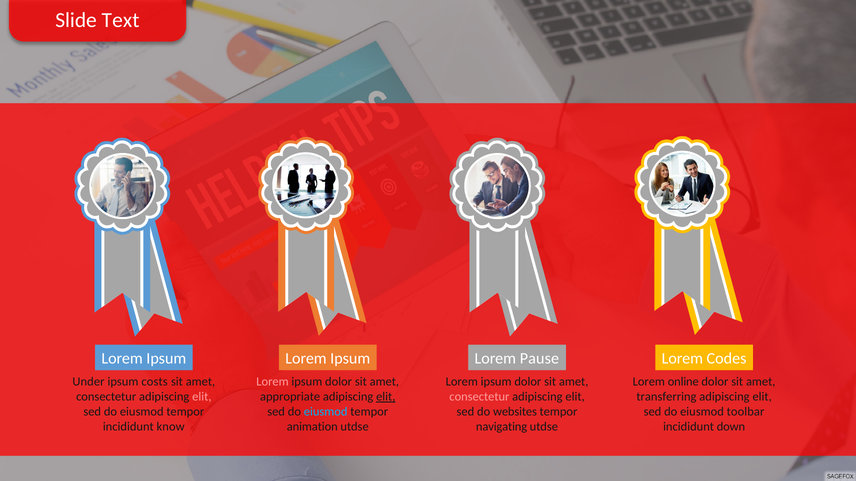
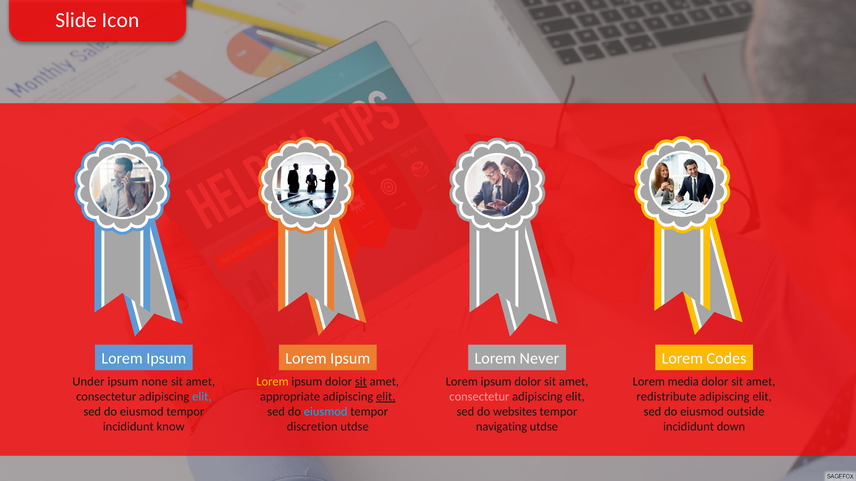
Text: Text -> Icon (120, 20)
Pause: Pause -> Never (539, 359)
costs: costs -> none (155, 382)
Lorem colour: pink -> yellow (272, 382)
sit underline: none -> present (361, 382)
online: online -> media (683, 382)
elit colour: pink -> light blue (202, 397)
transferring: transferring -> redistribute (666, 397)
toolbar: toolbar -> outside (746, 412)
animation: animation -> discretion (312, 427)
